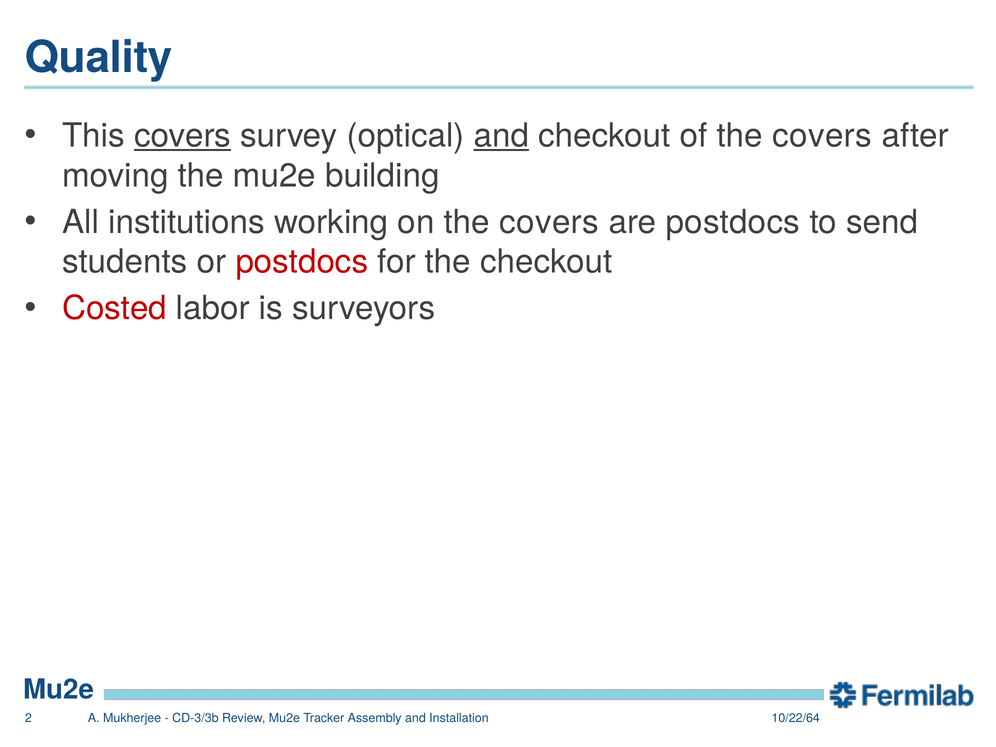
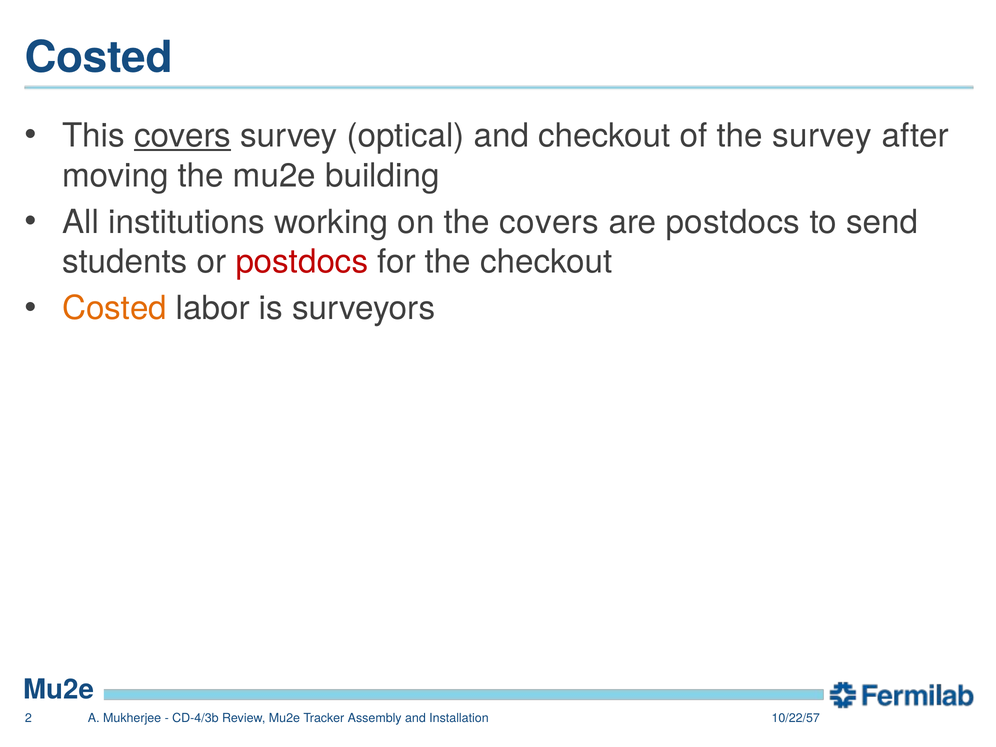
Quality: Quality -> Costed (99, 58)
and underline: present -> none (501, 136)
of the covers: covers -> survey (822, 136)
Costed colour: red -> orange (115, 308)
CD-3/3b: CD-3/3b -> CD-4/3b (195, 718)
10/22/64: 10/22/64 -> 10/22/57 (796, 718)
